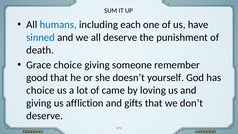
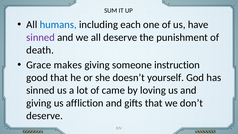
sinned colour: blue -> purple (41, 37)
Grace choice: choice -> makes (68, 65)
remember: remember -> instruction (177, 65)
choice: choice -> sinned (40, 90)
